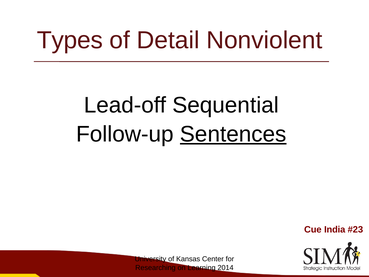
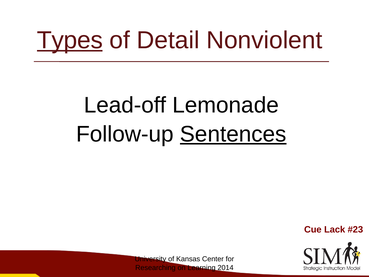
Types underline: none -> present (70, 40)
Sequential: Sequential -> Lemonade (226, 105)
India: India -> Lack (335, 229)
